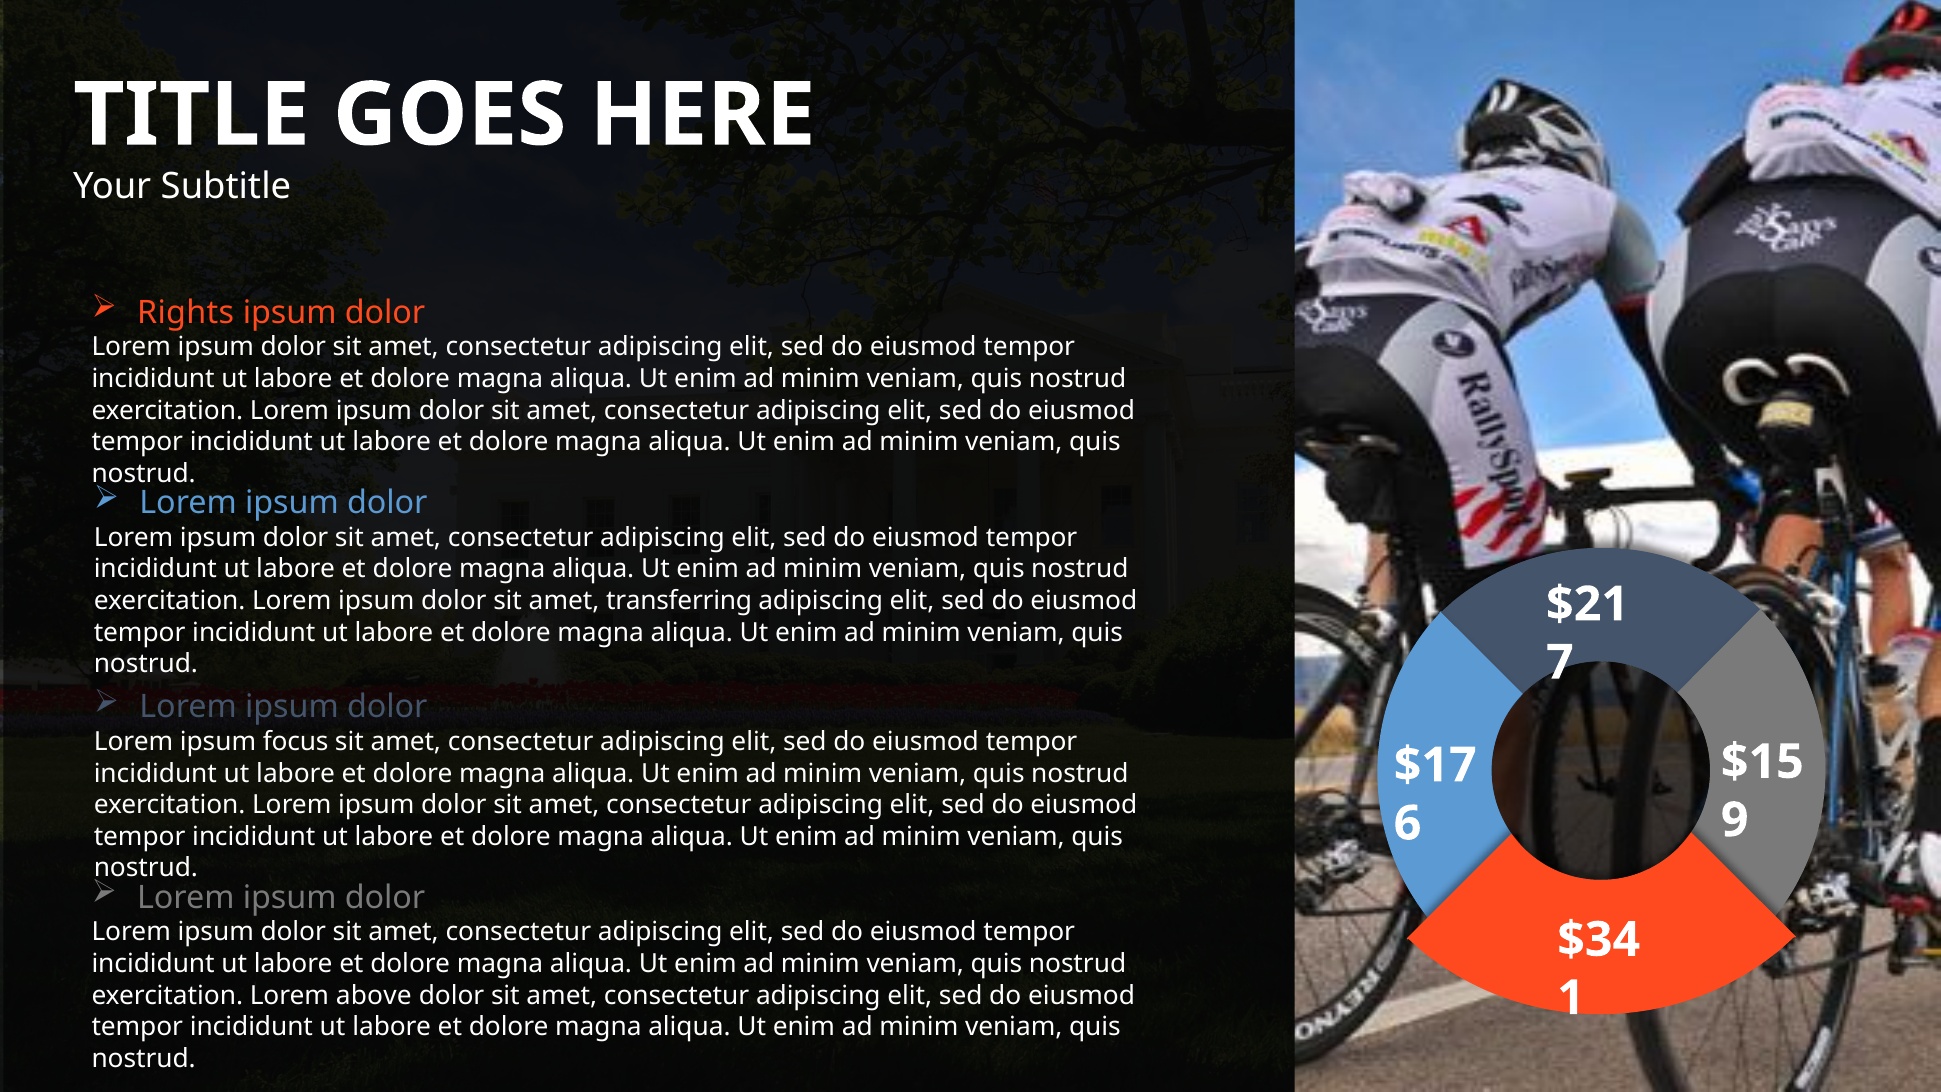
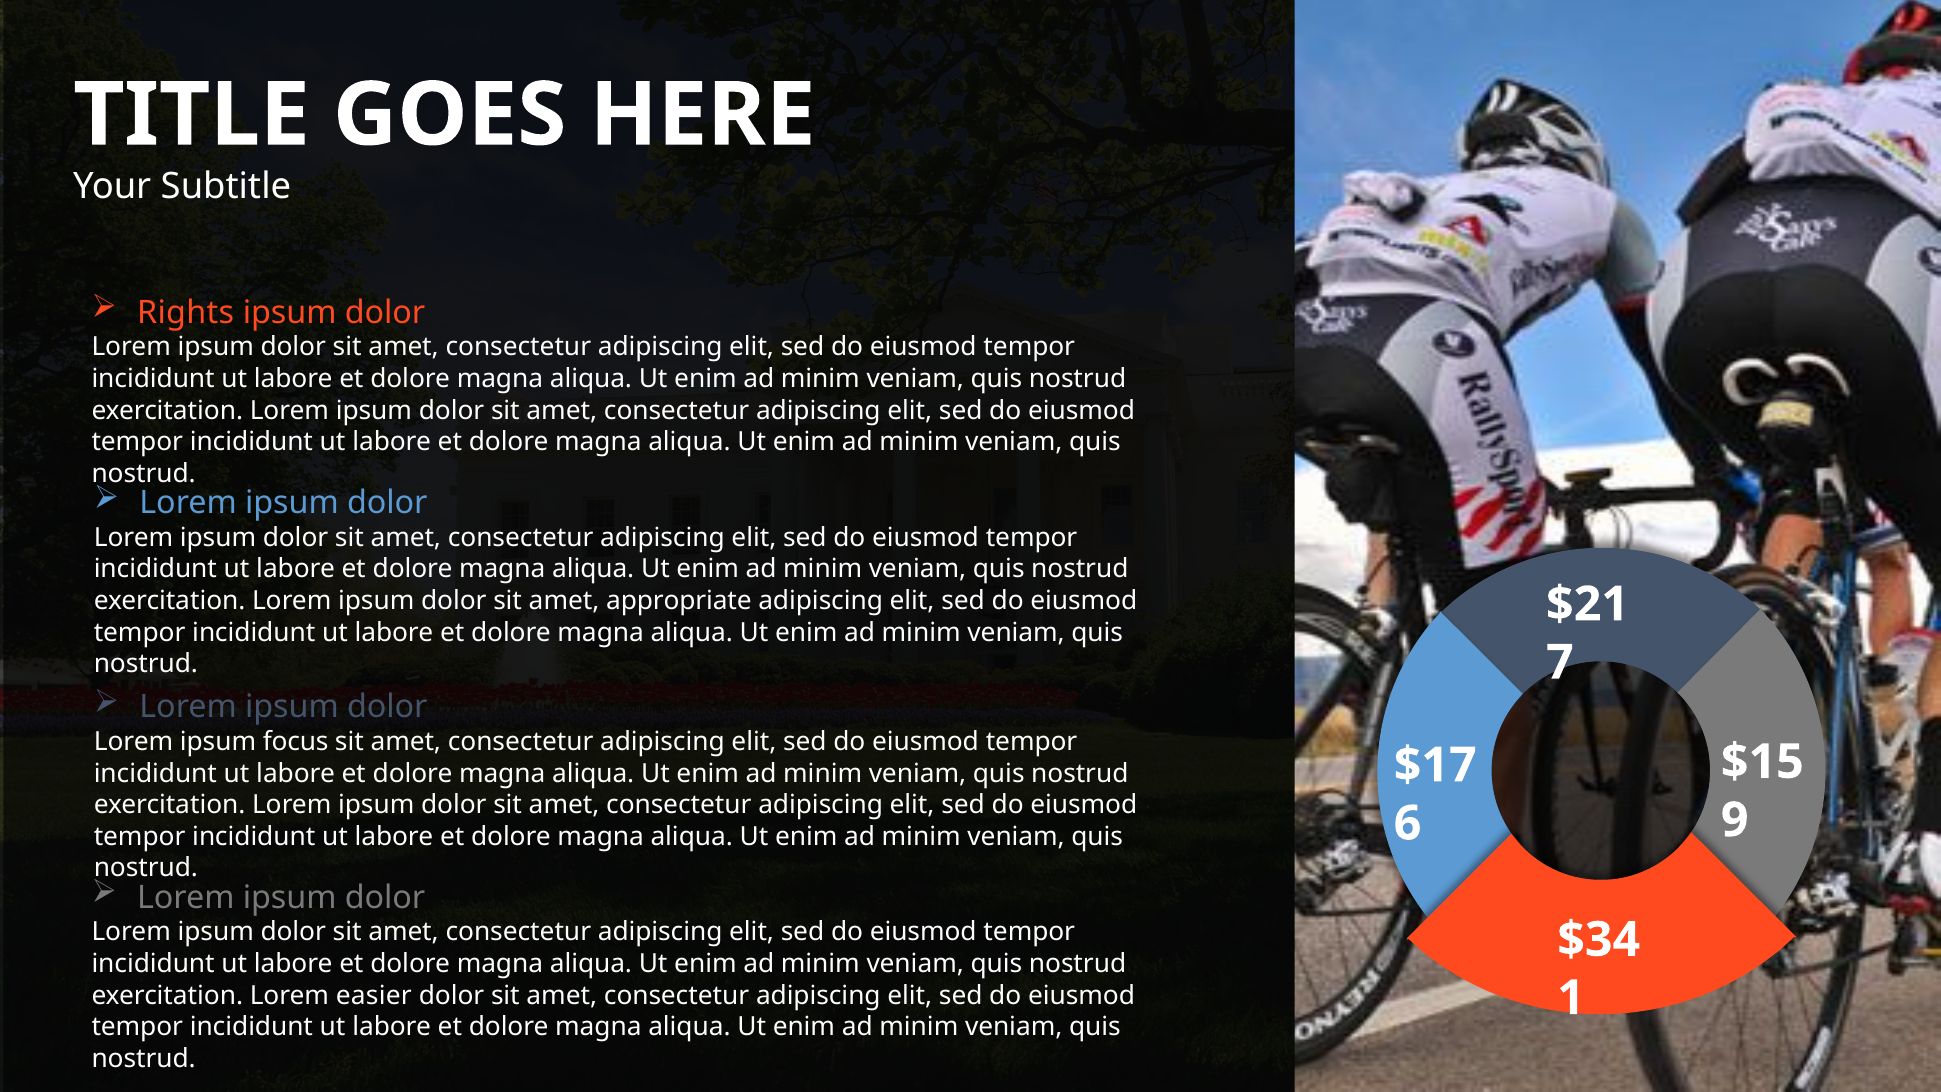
transferring: transferring -> appropriate (679, 601)
above: above -> easier (374, 995)
